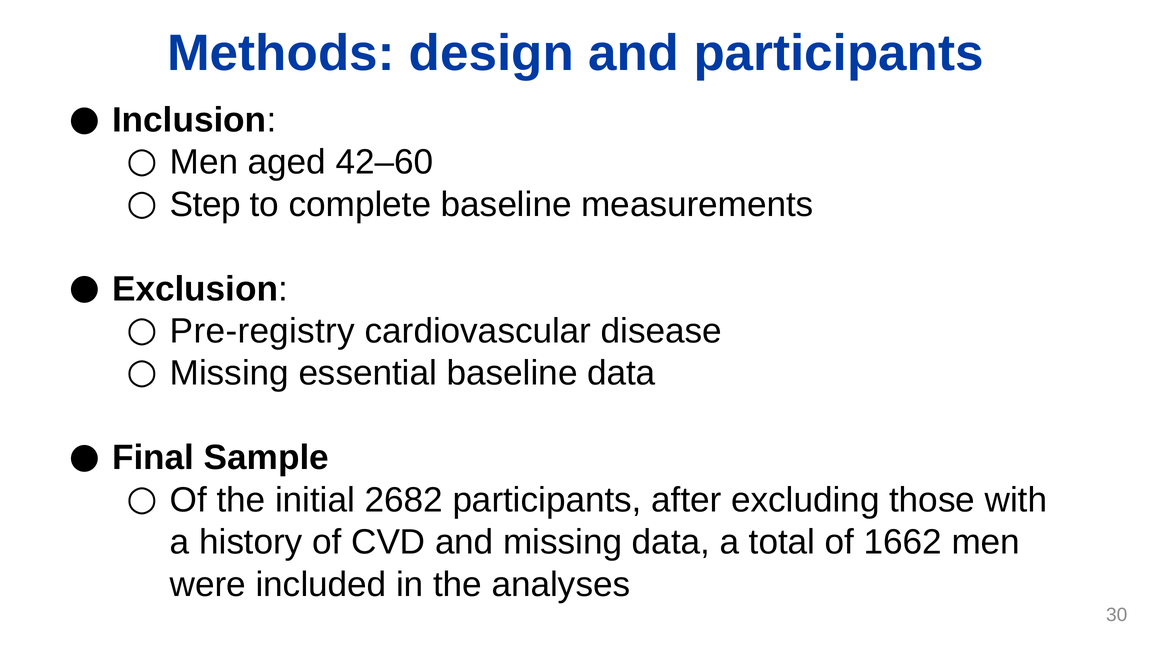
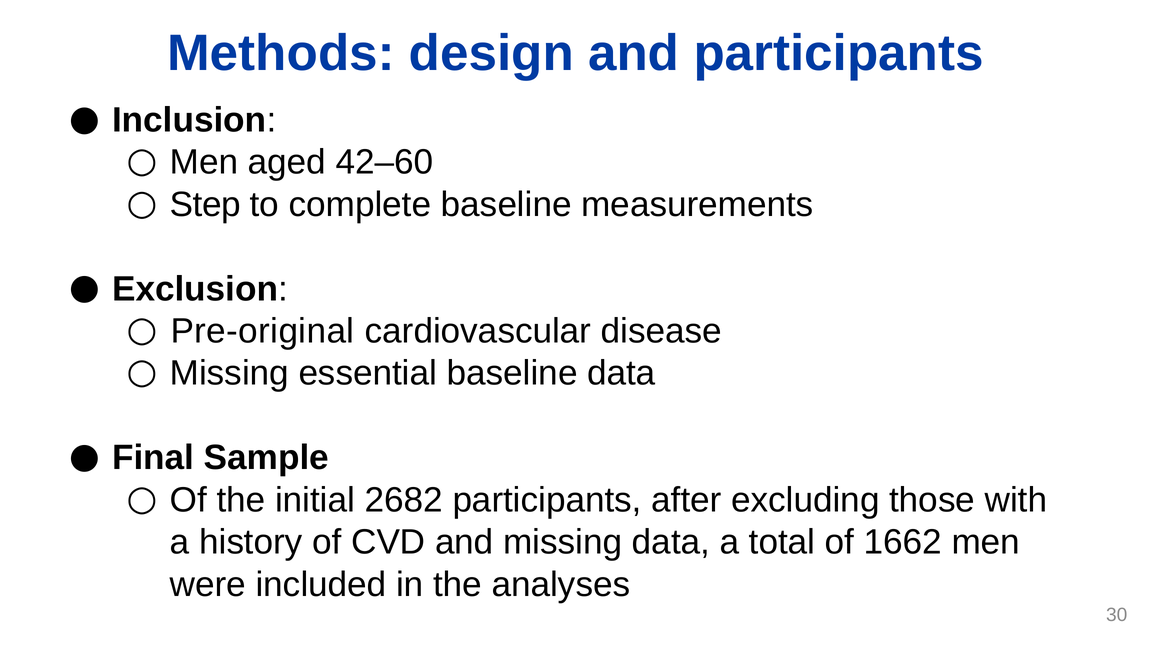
Pre-registry: Pre-registry -> Pre-original (262, 331)
